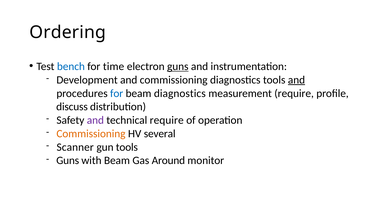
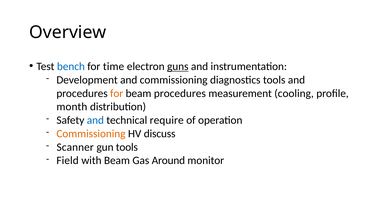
Ordering: Ordering -> Overview (68, 32)
and underline: present -> none (296, 80)
for colour: blue -> orange (117, 93)
beam diagnostics: diagnostics -> procedures (180, 93)
measurement require: require -> cooling (294, 93)
discuss: discuss -> month (72, 107)
and colour: purple -> blue (95, 120)
several: several -> discuss (160, 134)
Guns: Guns -> Field (68, 161)
